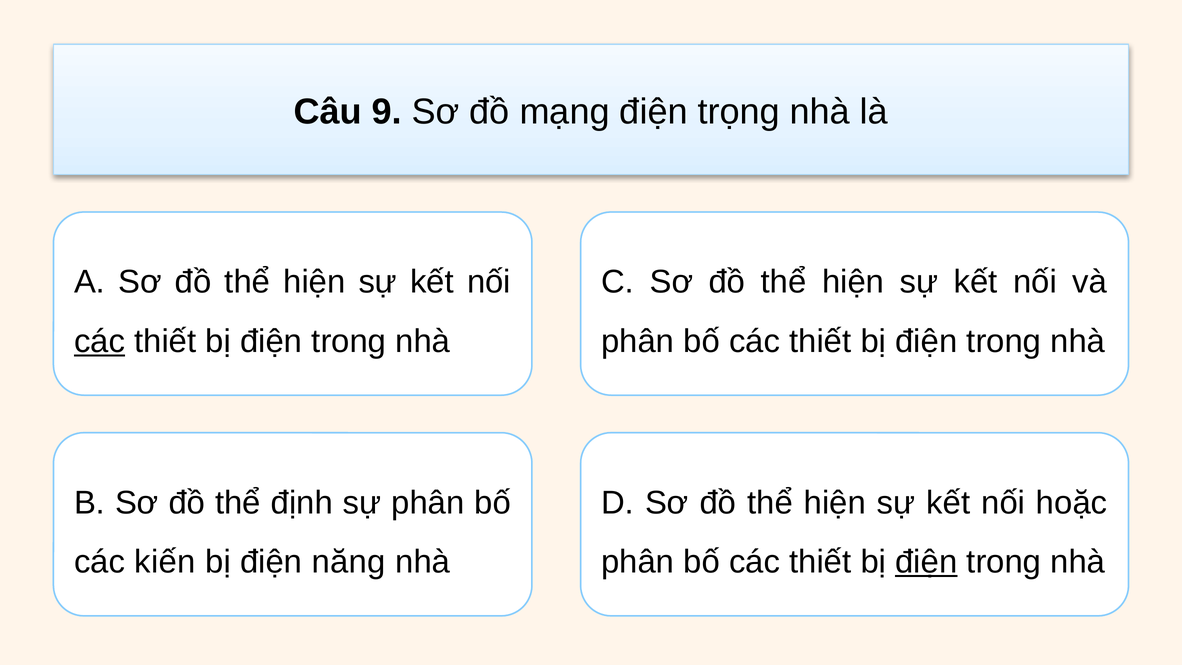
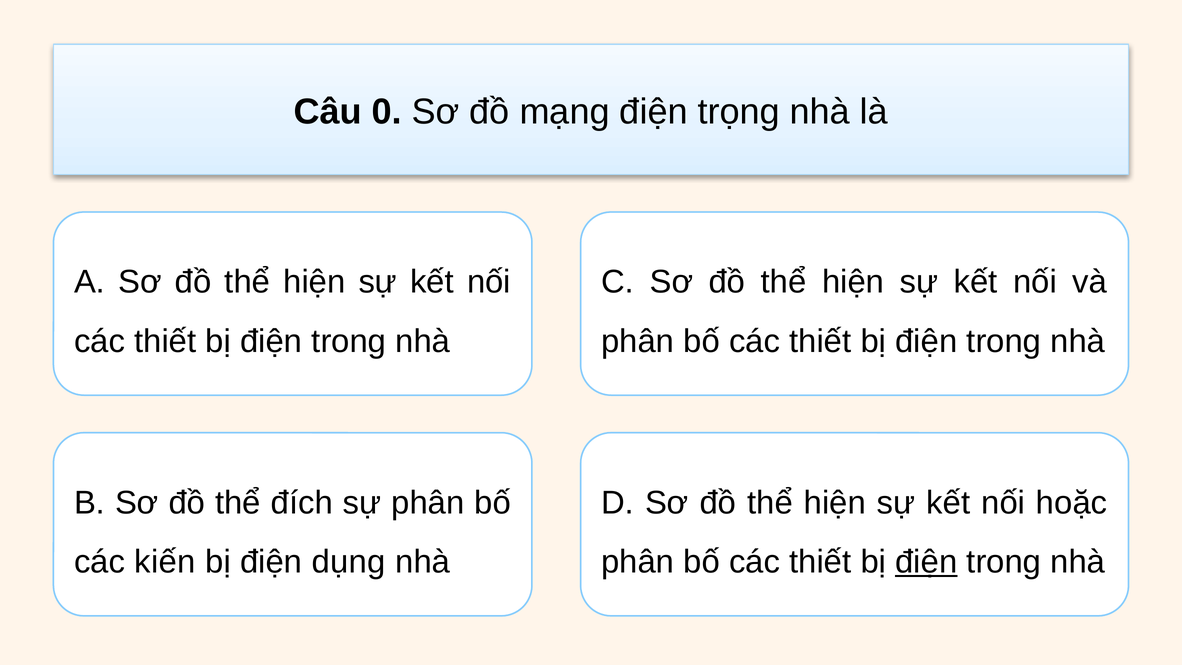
9: 9 -> 0 (387, 112)
các underline: present -> none (100, 341)
định: định -> đích (302, 503)
năng: năng -> dụng (349, 562)
